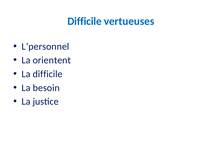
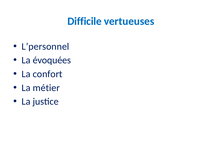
orientent: orientent -> évoquées (52, 60)
La difficile: difficile -> confort (48, 74)
besoin: besoin -> métier (46, 88)
